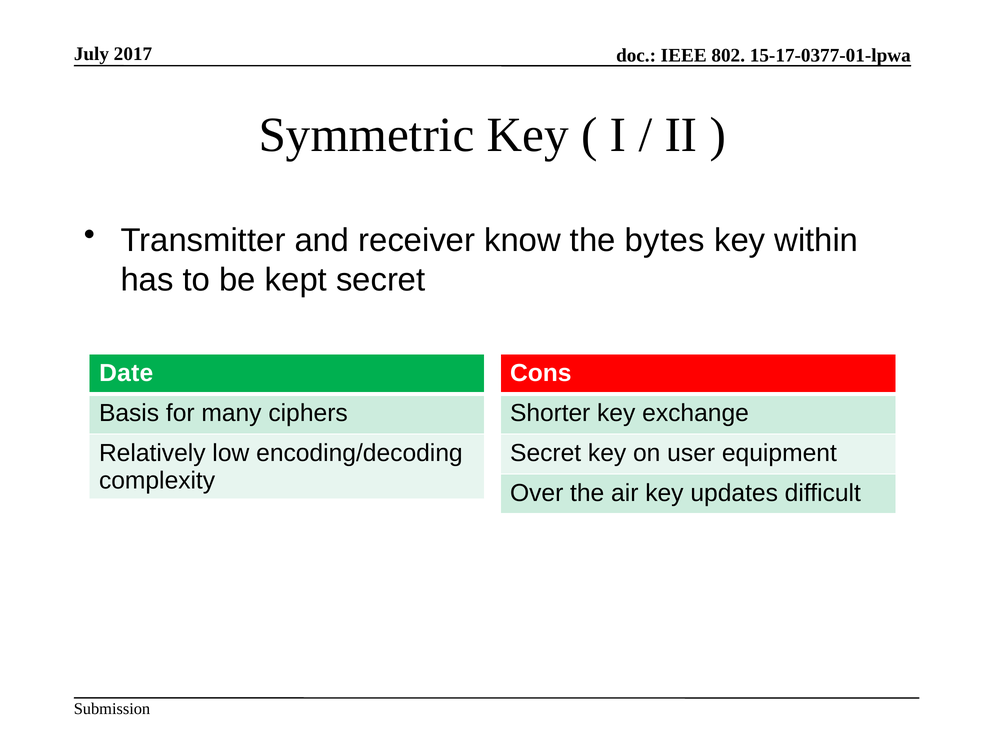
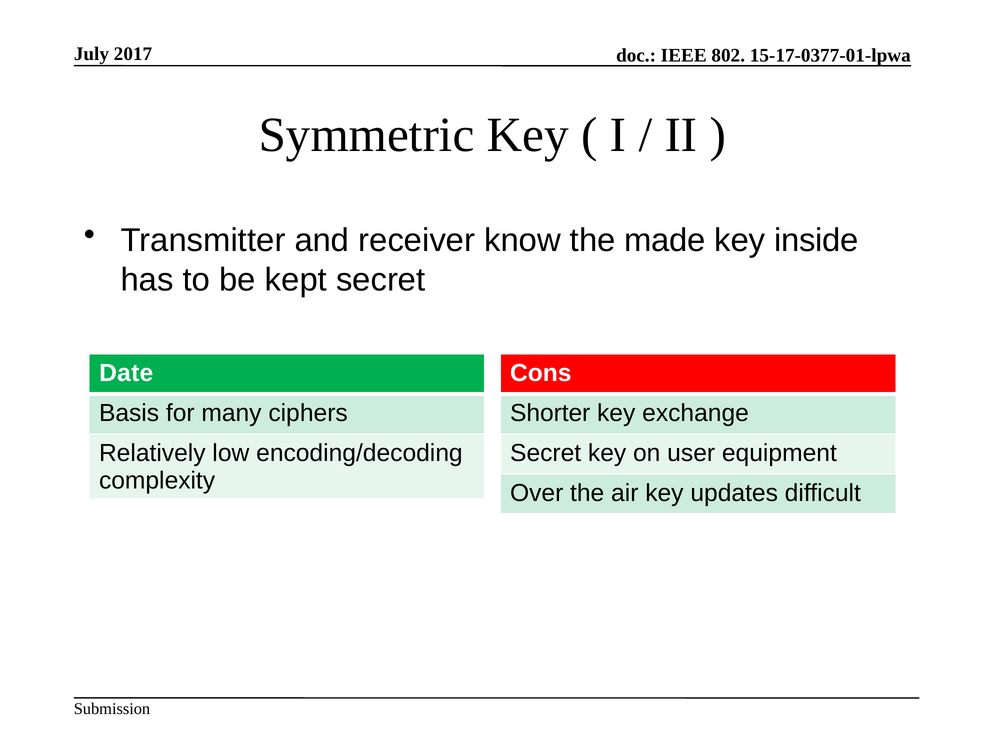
bytes: bytes -> made (665, 240)
within: within -> inside (816, 240)
